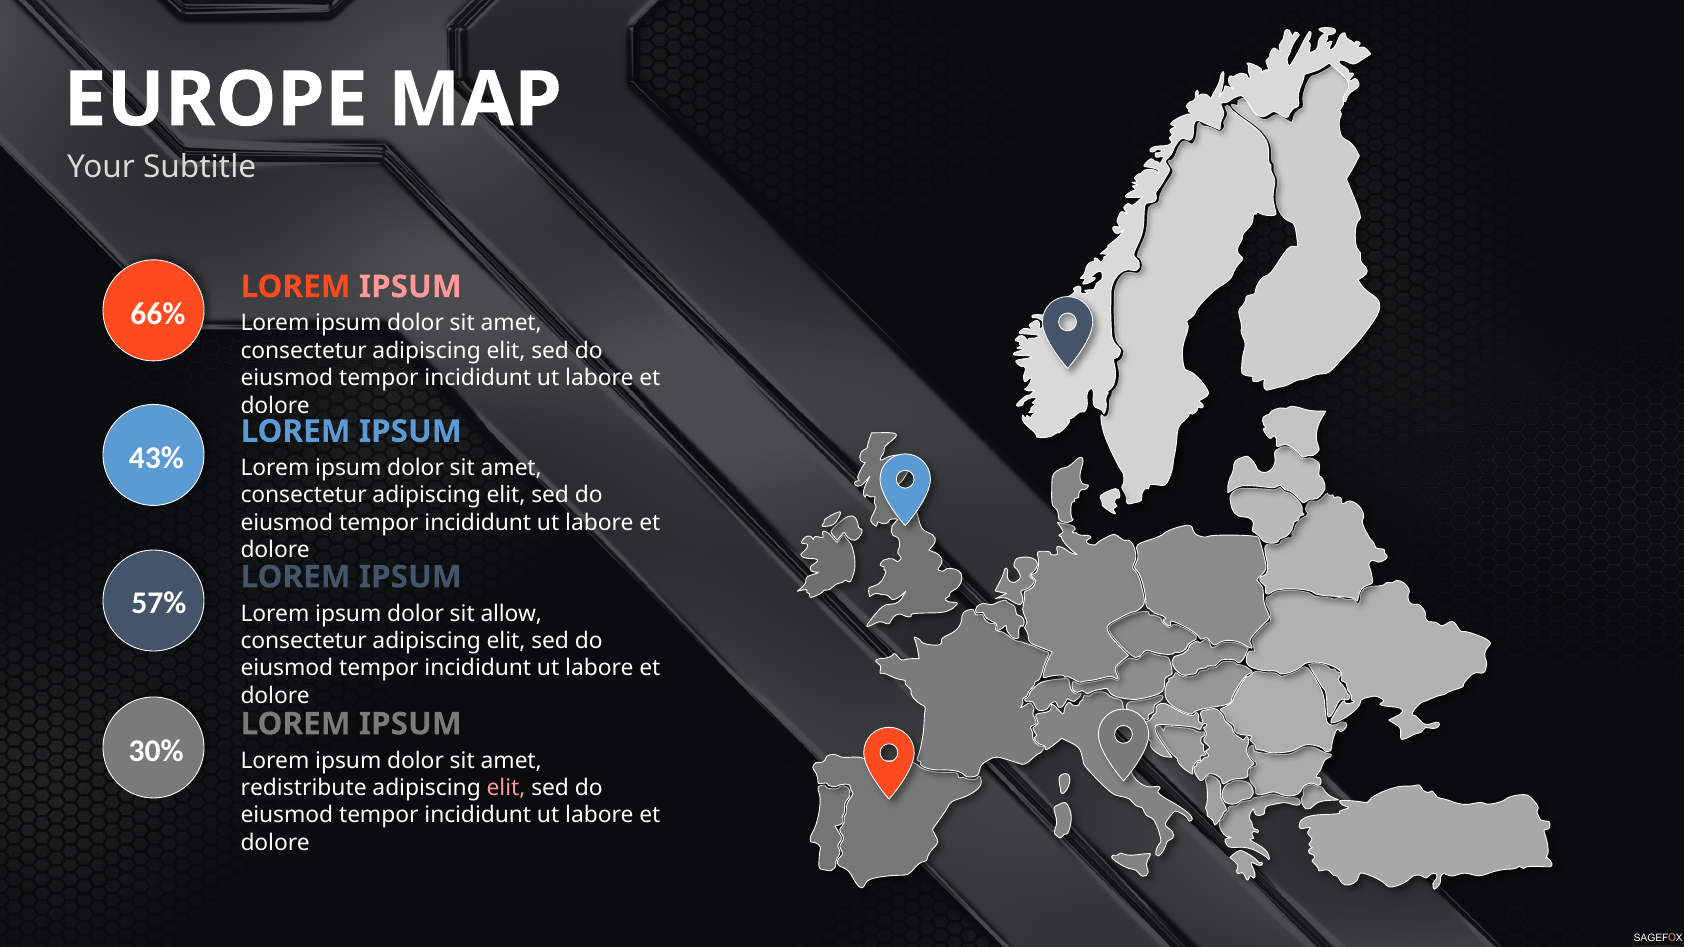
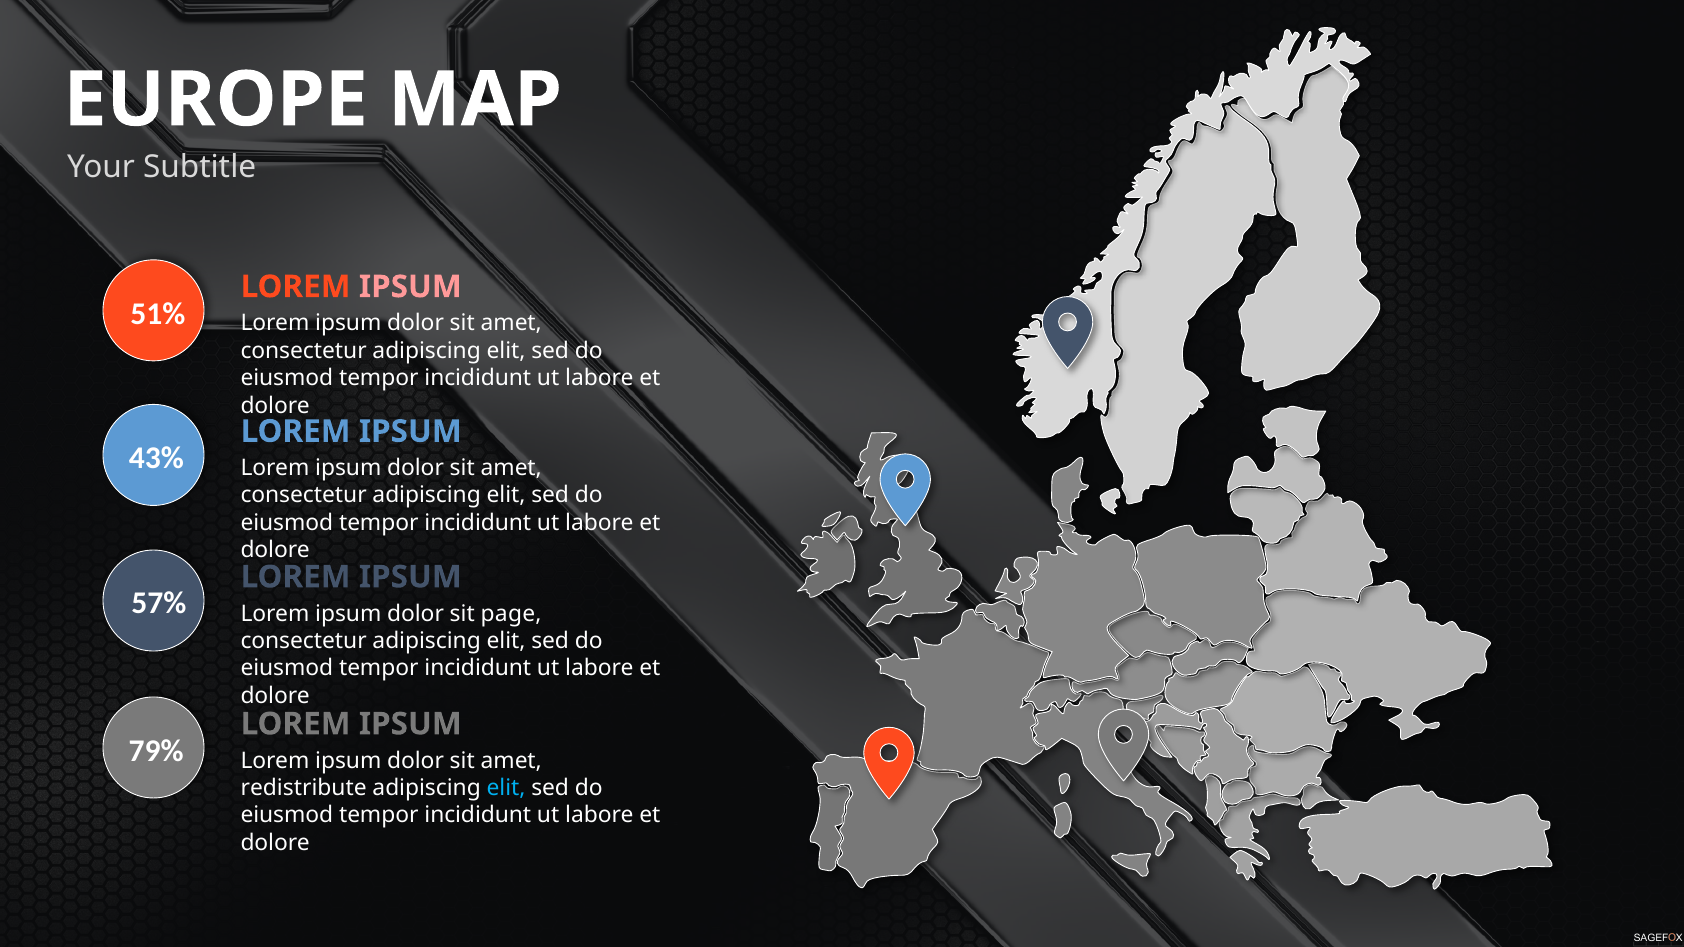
66%: 66% -> 51% (158, 314)
allow: allow -> page (511, 614)
30%: 30% -> 79% (156, 751)
elit colour: pink -> light blue (506, 788)
